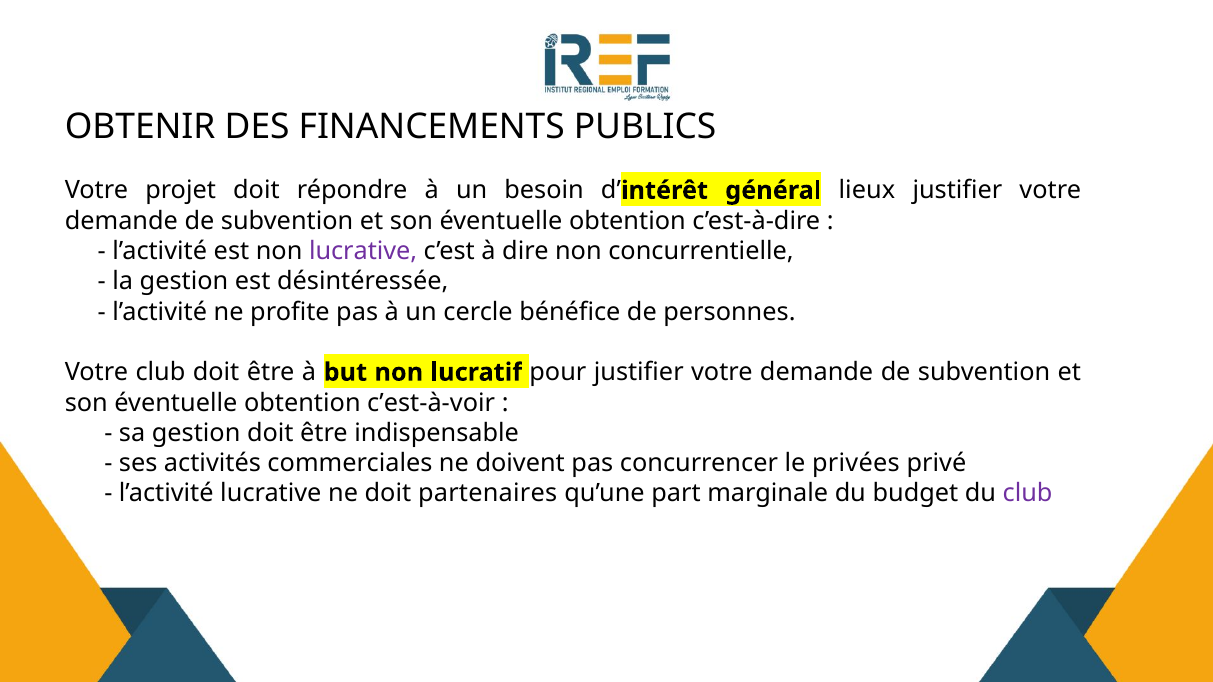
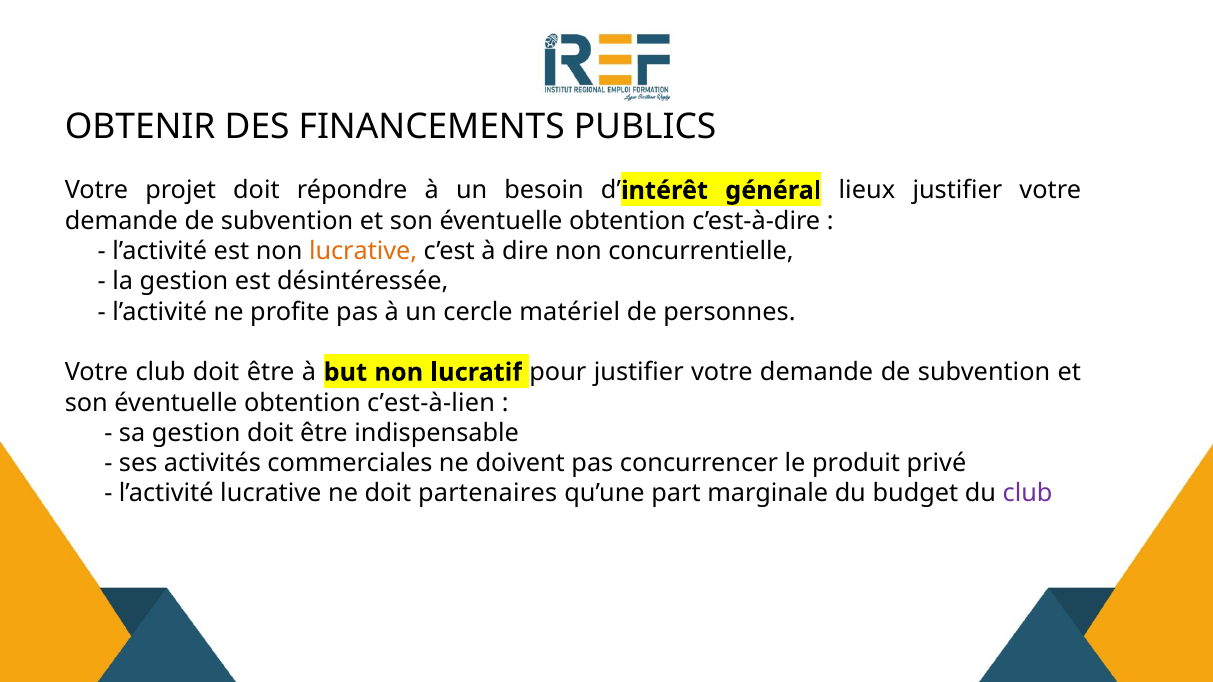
lucrative colour: purple -> orange (363, 251)
bénéfice: bénéfice -> matériel (570, 312)
c’est-à-voir: c’est-à-voir -> c’est-à-lien (431, 403)
privées: privées -> produit (856, 464)
